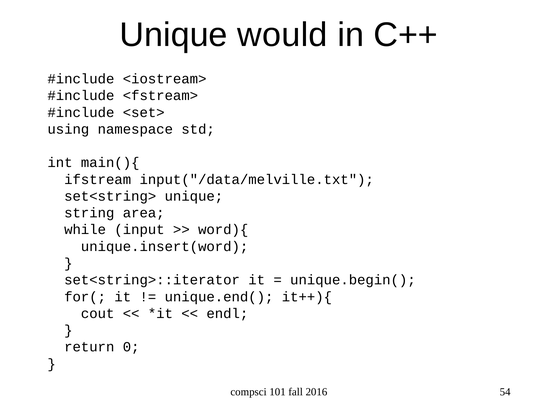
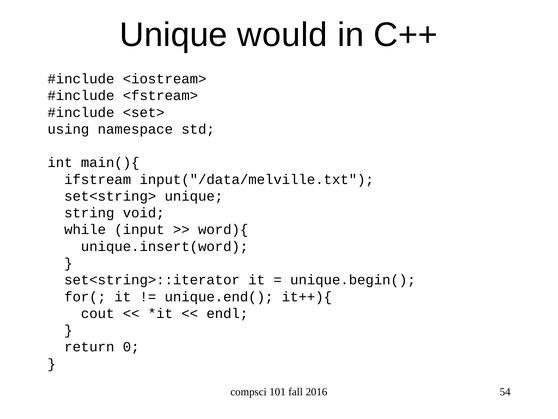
area: area -> void (144, 213)
